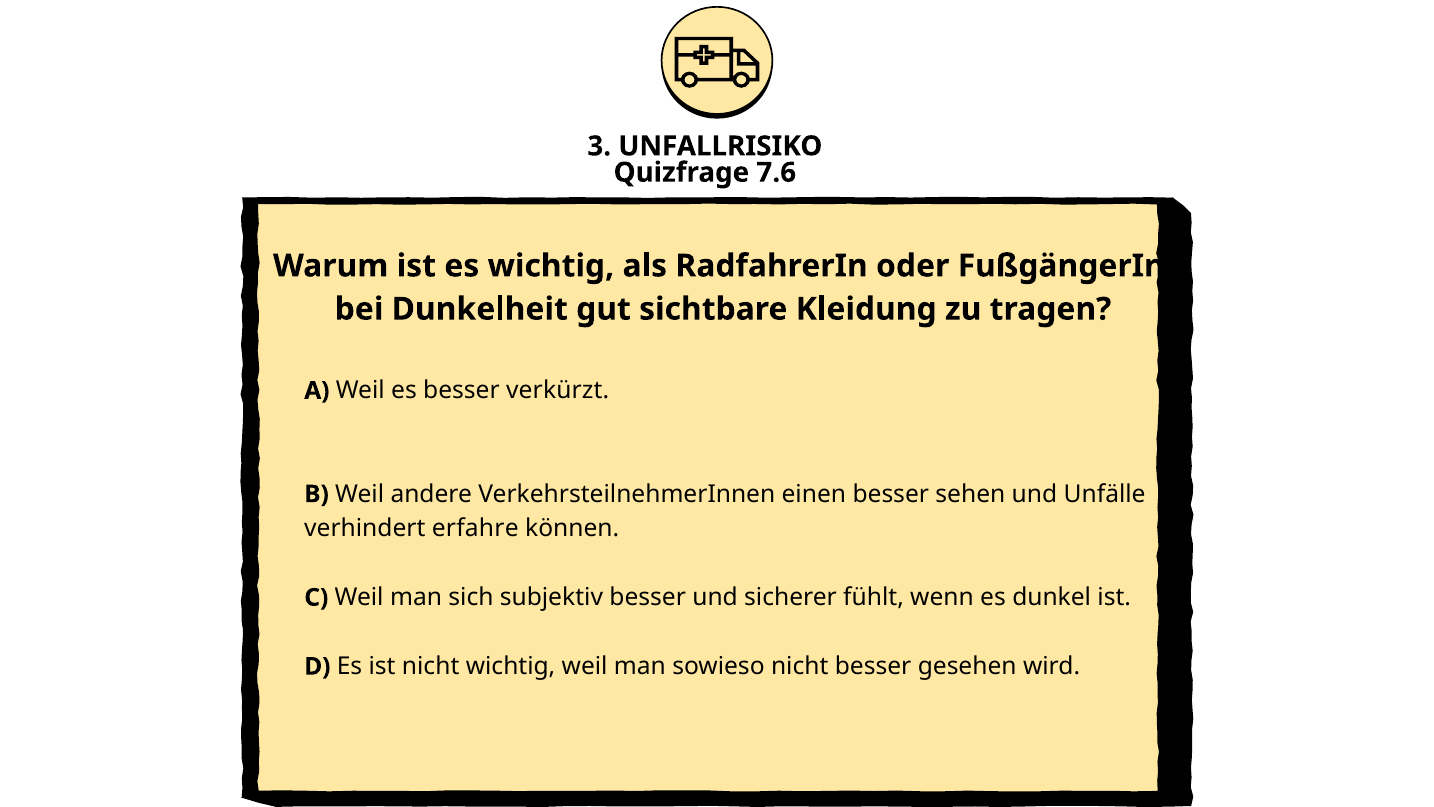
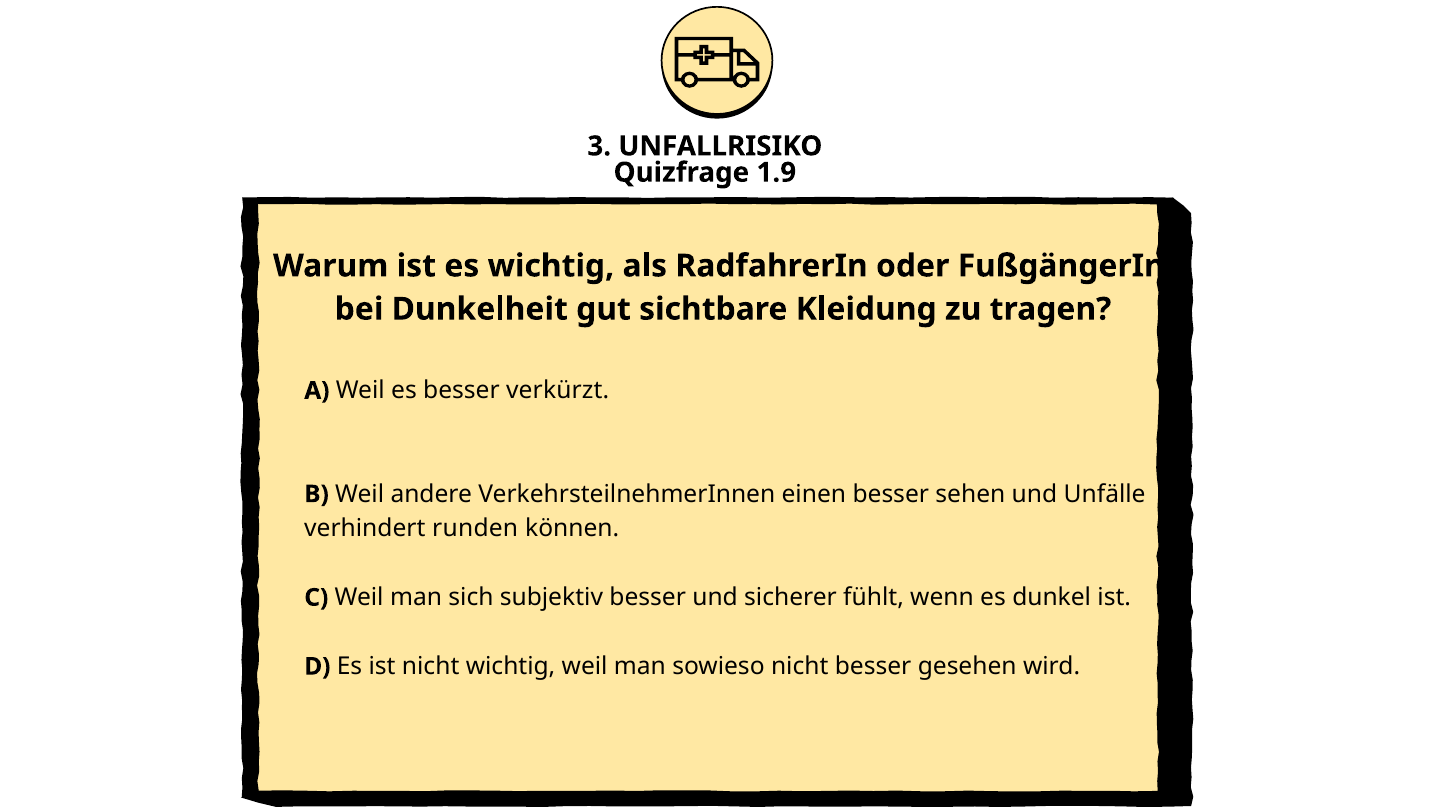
7.6: 7.6 -> 1.9 (776, 172)
erfahre: erfahre -> runden (475, 528)
